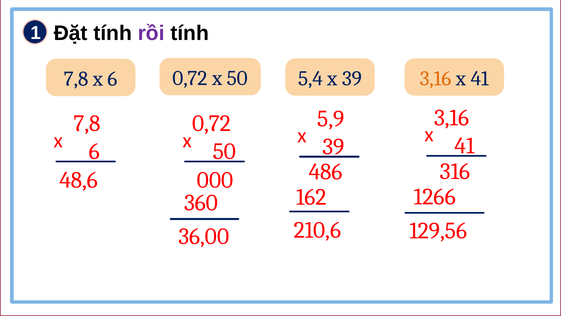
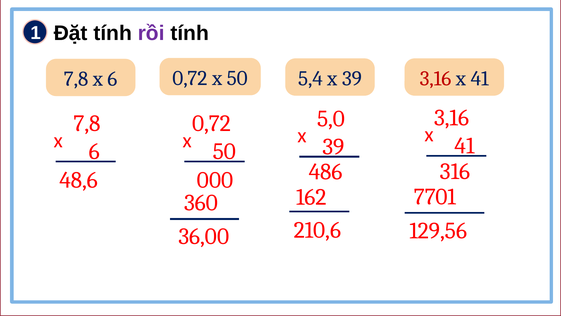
3,16 colour: orange -> red (436, 78)
5,9: 5,9 -> 5,0 (331, 119)
1266: 1266 -> 7701 (435, 197)
